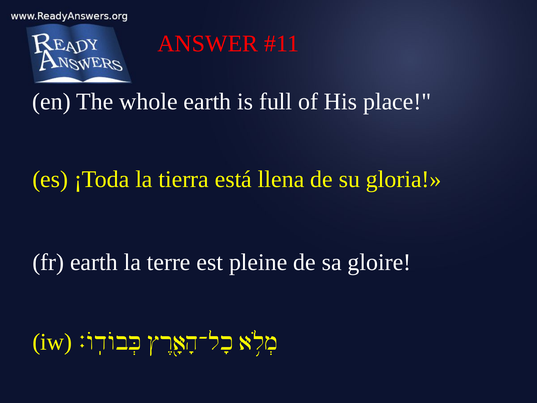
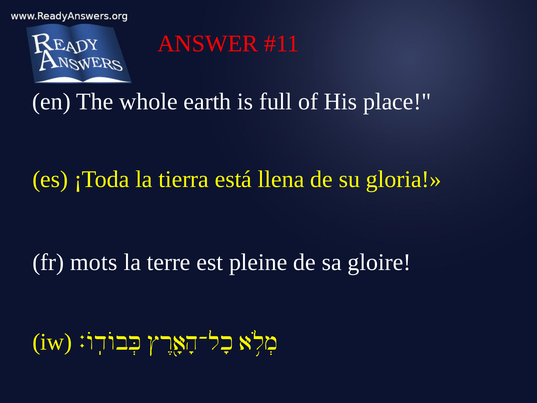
fr earth: earth -> mots (94, 262)
